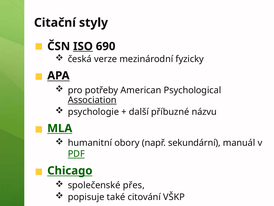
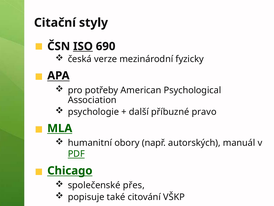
Association underline: present -> none (92, 100)
názvu: názvu -> pravo (204, 112)
sekundární: sekundární -> autorských (194, 143)
